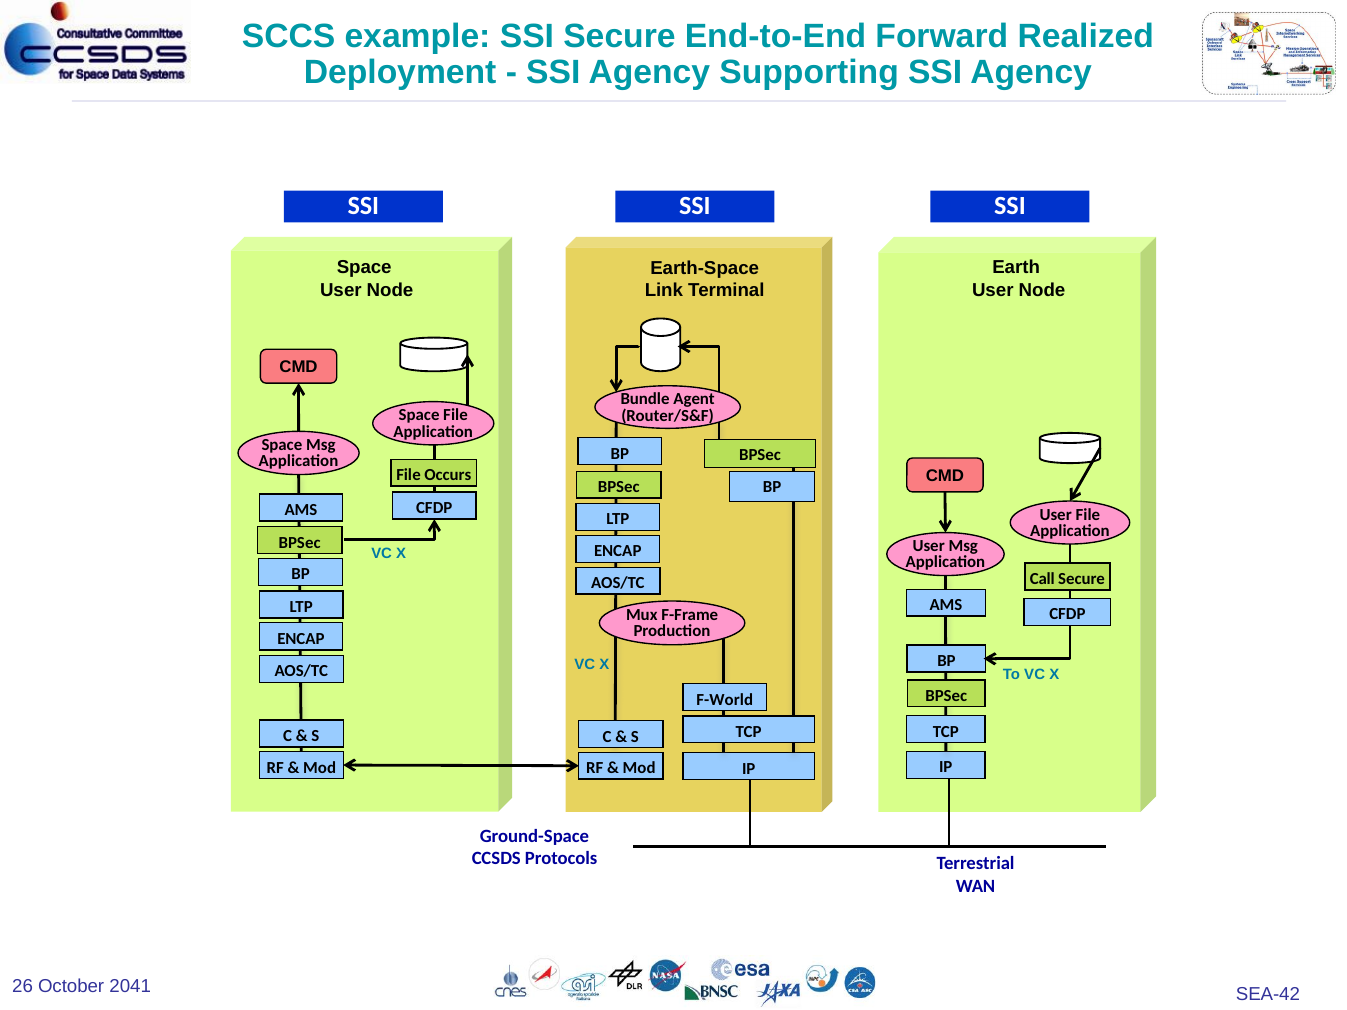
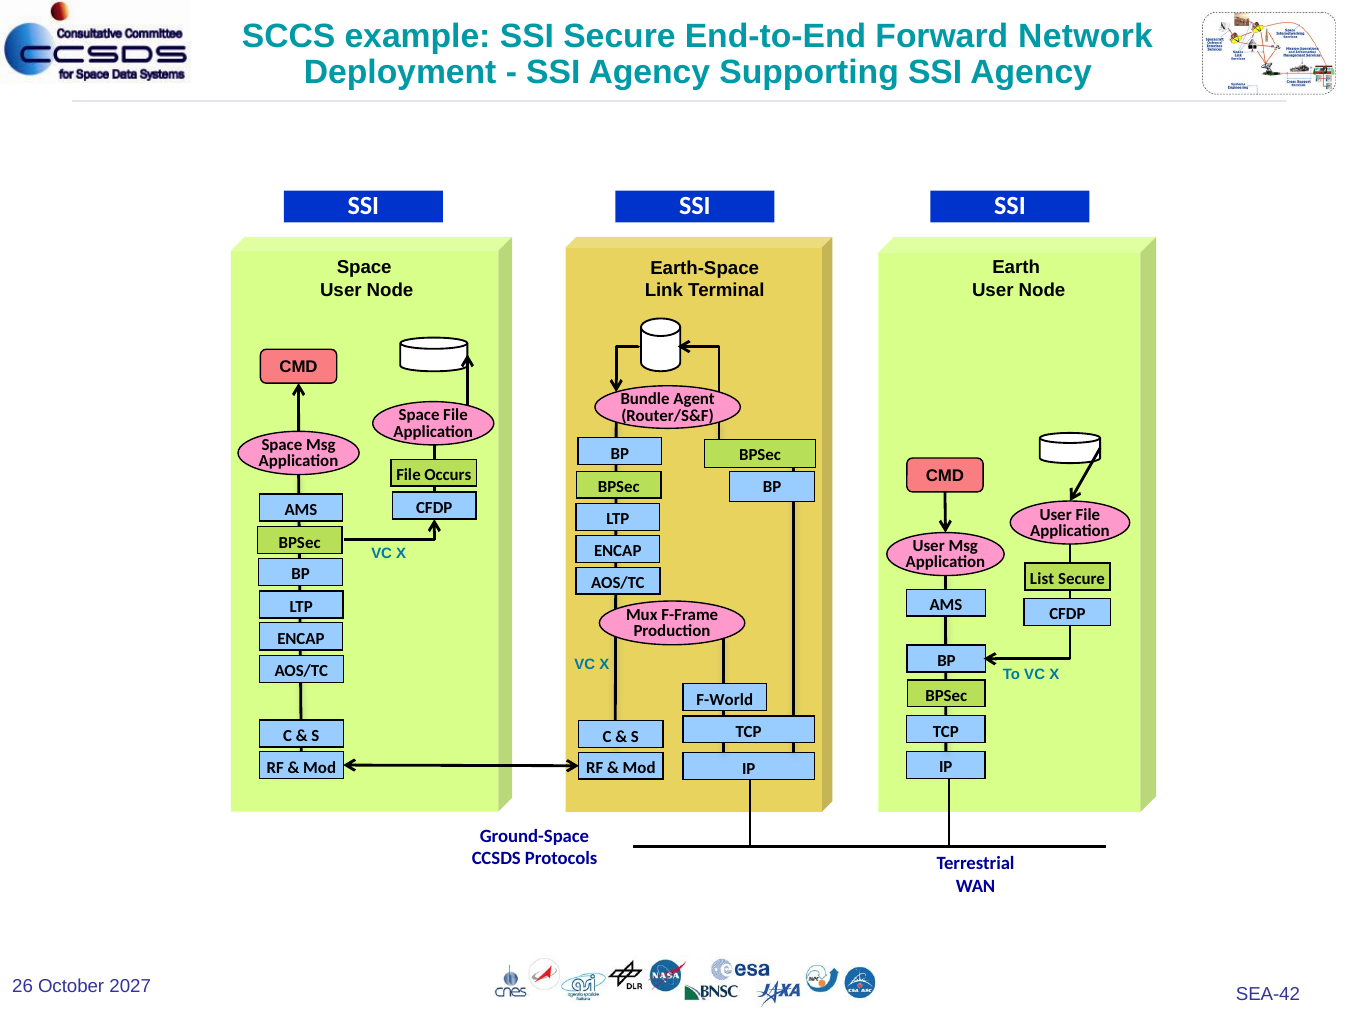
Realized: Realized -> Network (1086, 36)
Call: Call -> List (1042, 579)
2041: 2041 -> 2027 (130, 986)
